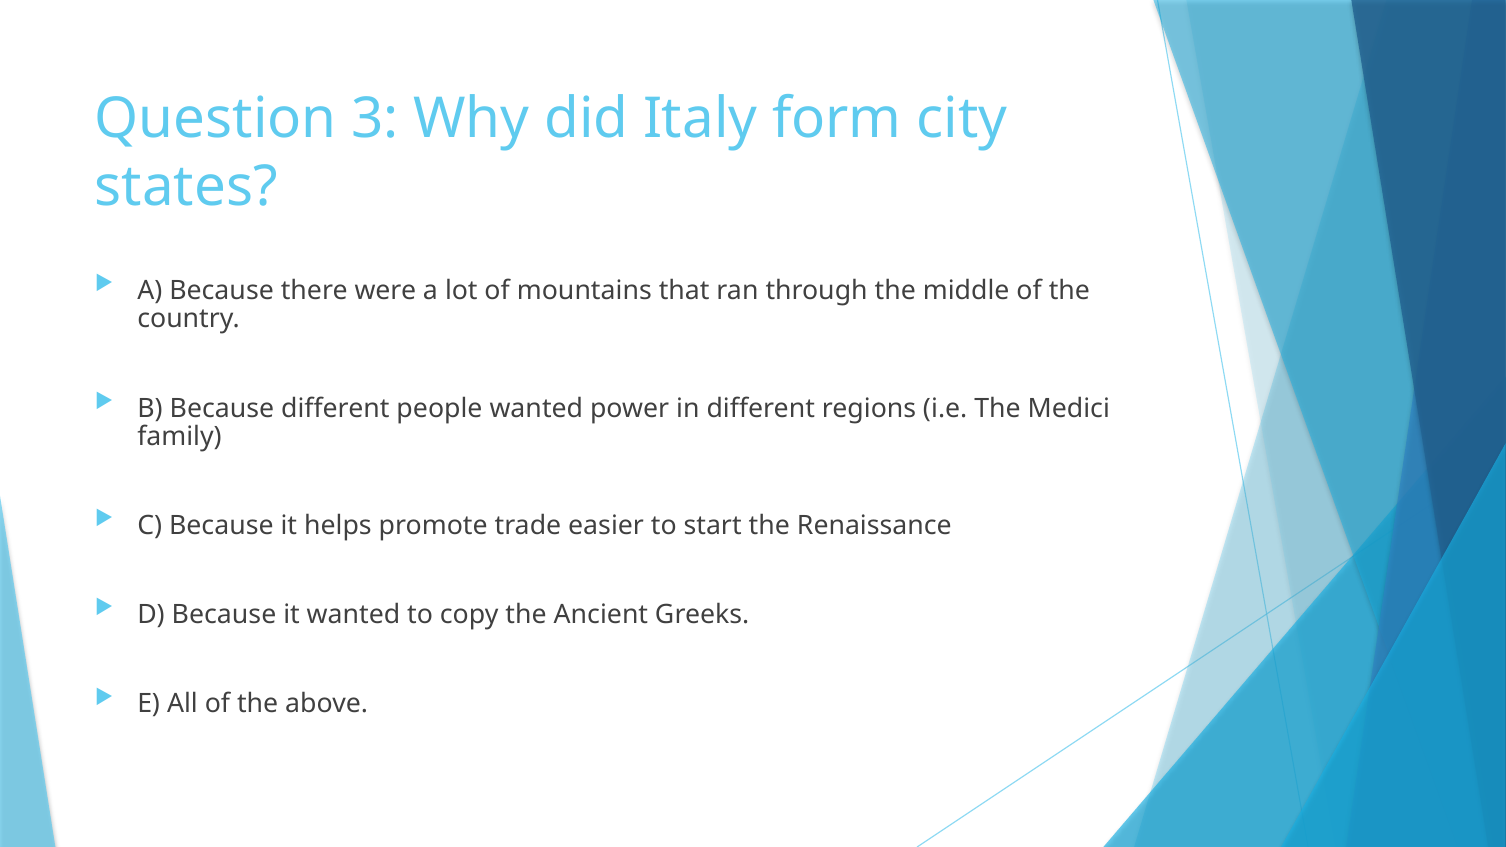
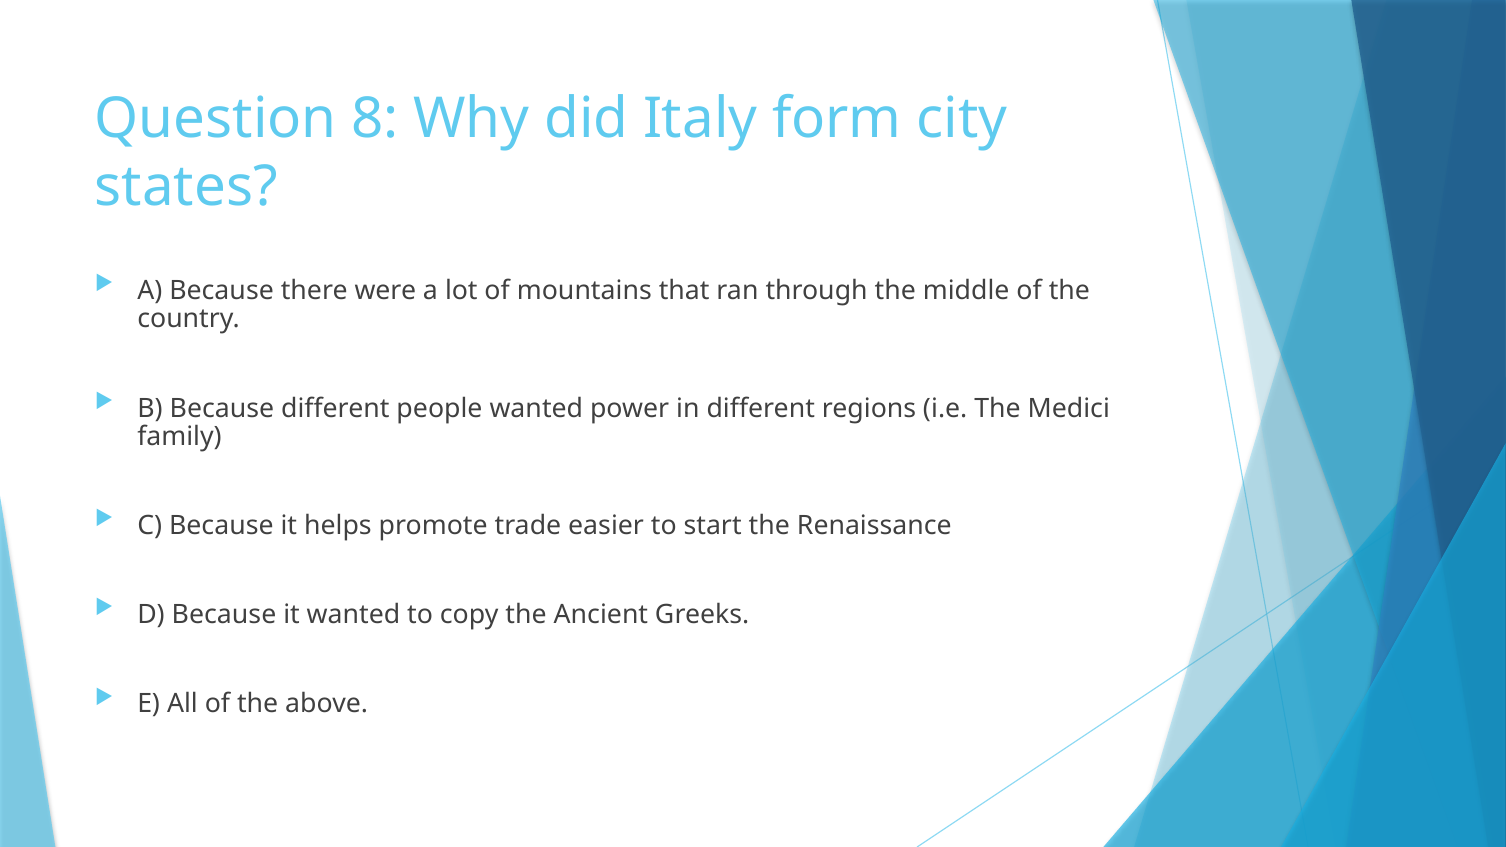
3: 3 -> 8 (375, 119)
